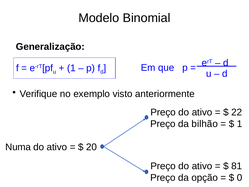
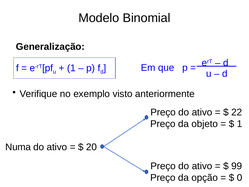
bilhão: bilhão -> objeto (205, 124)
81: 81 -> 99 (237, 166)
